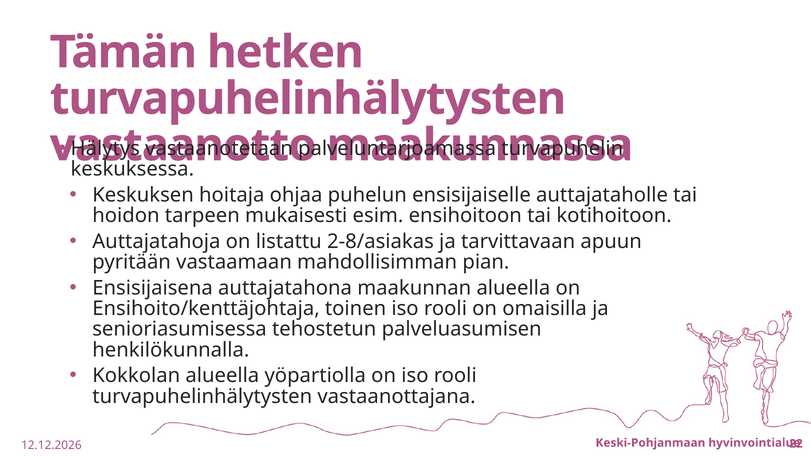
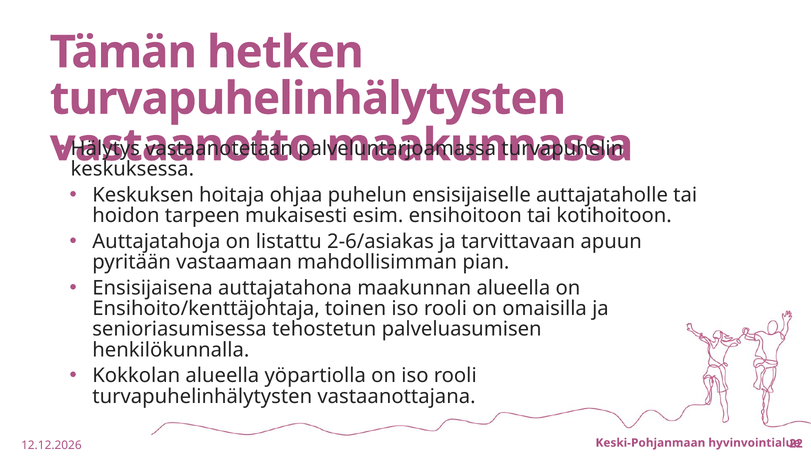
2-8/asiakas: 2-8/asiakas -> 2-6/asiakas (380, 242)
